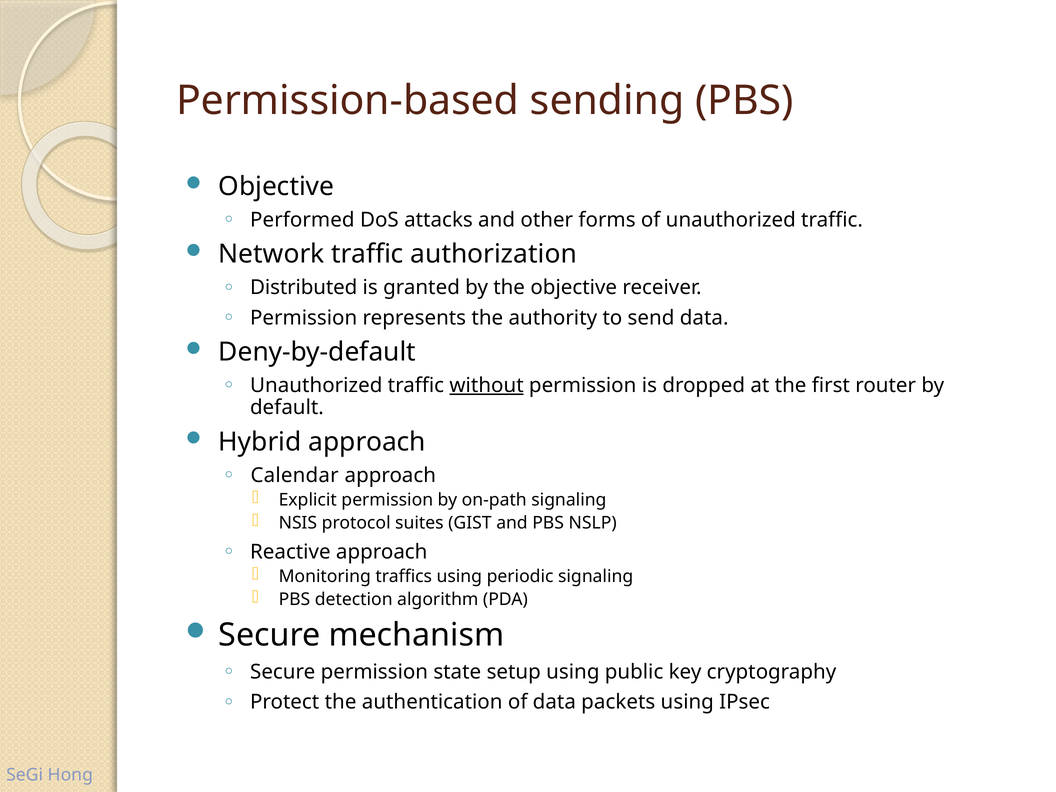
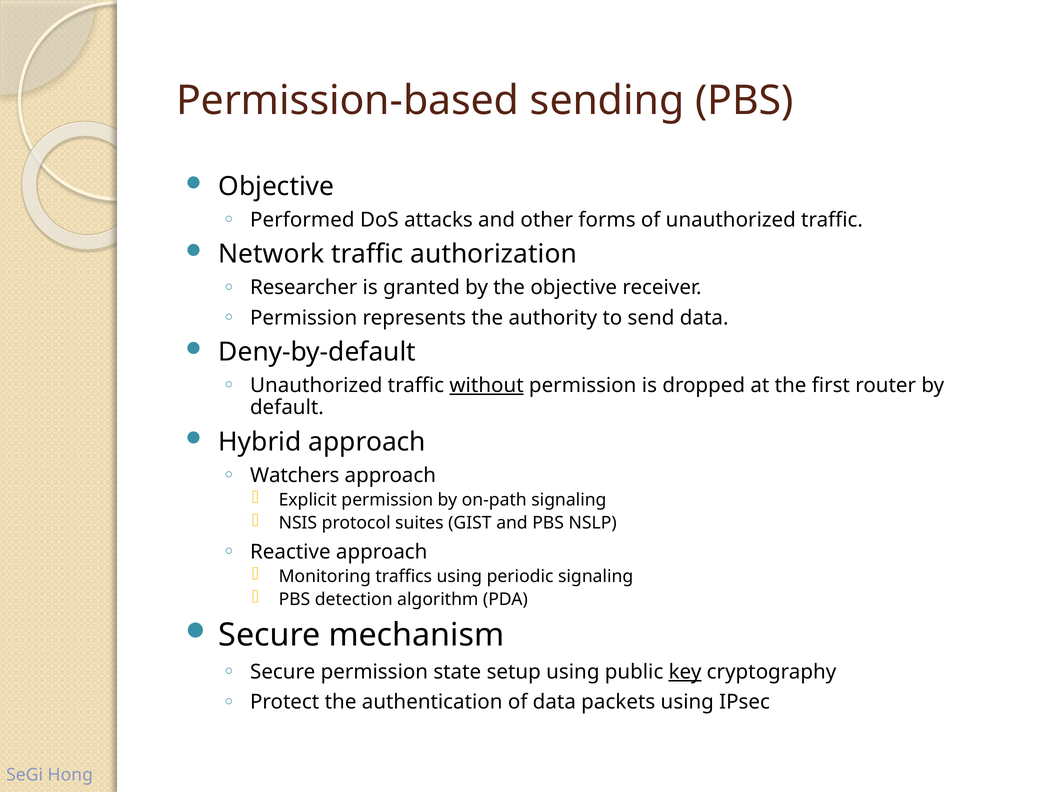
Distributed: Distributed -> Researcher (304, 288)
Calendar: Calendar -> Watchers (295, 475)
key underline: none -> present (685, 672)
